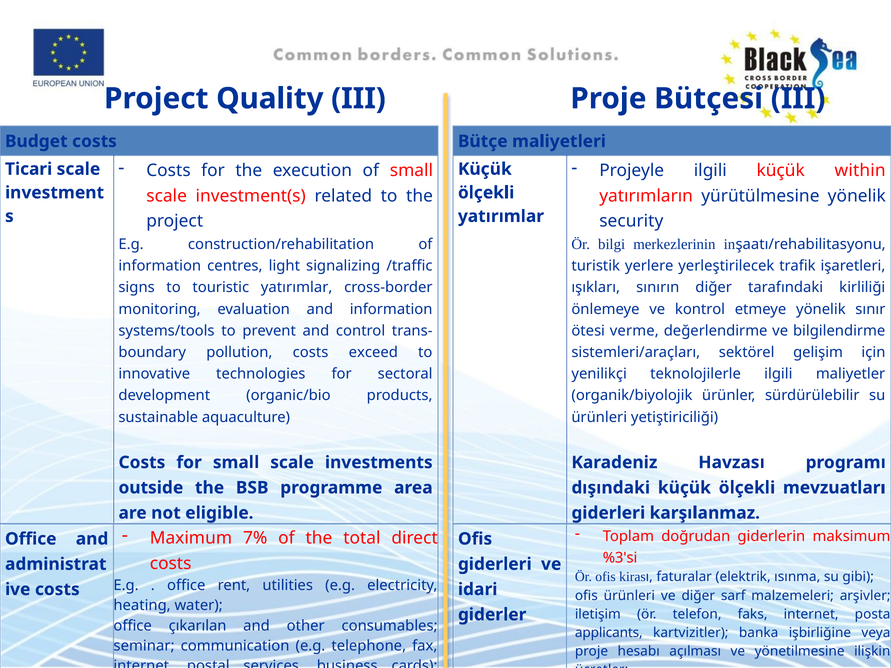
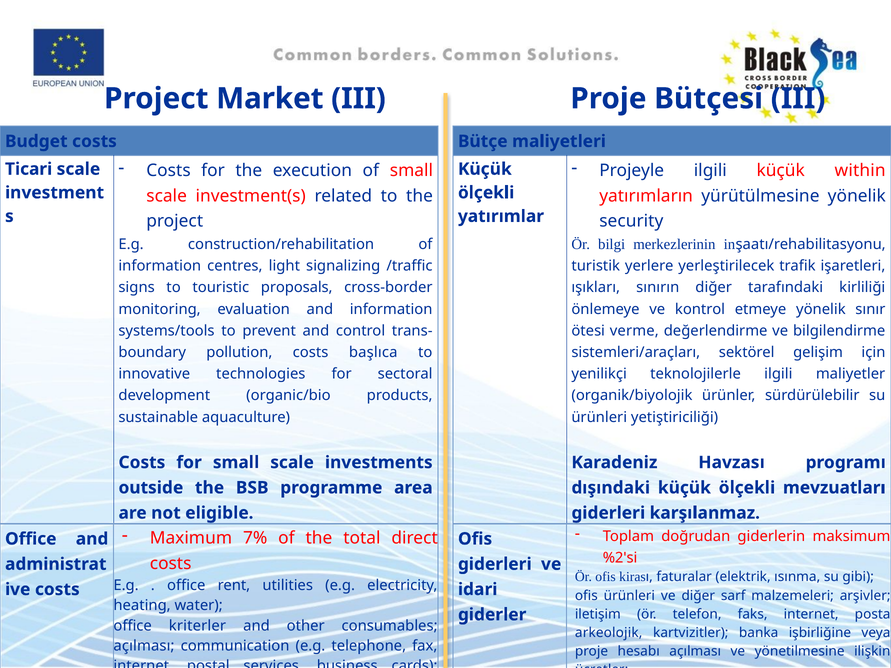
Quality: Quality -> Market (270, 99)
touristic yatırımlar: yatırımlar -> proposals (297, 288)
exceed: exceed -> başlıca (373, 352)
%3'si: %3'si -> %2'si (620, 558)
çıkarılan: çıkarılan -> kriterler (197, 626)
applicants: applicants -> arkeolojik (609, 633)
seminar: seminar -> açılması (144, 646)
